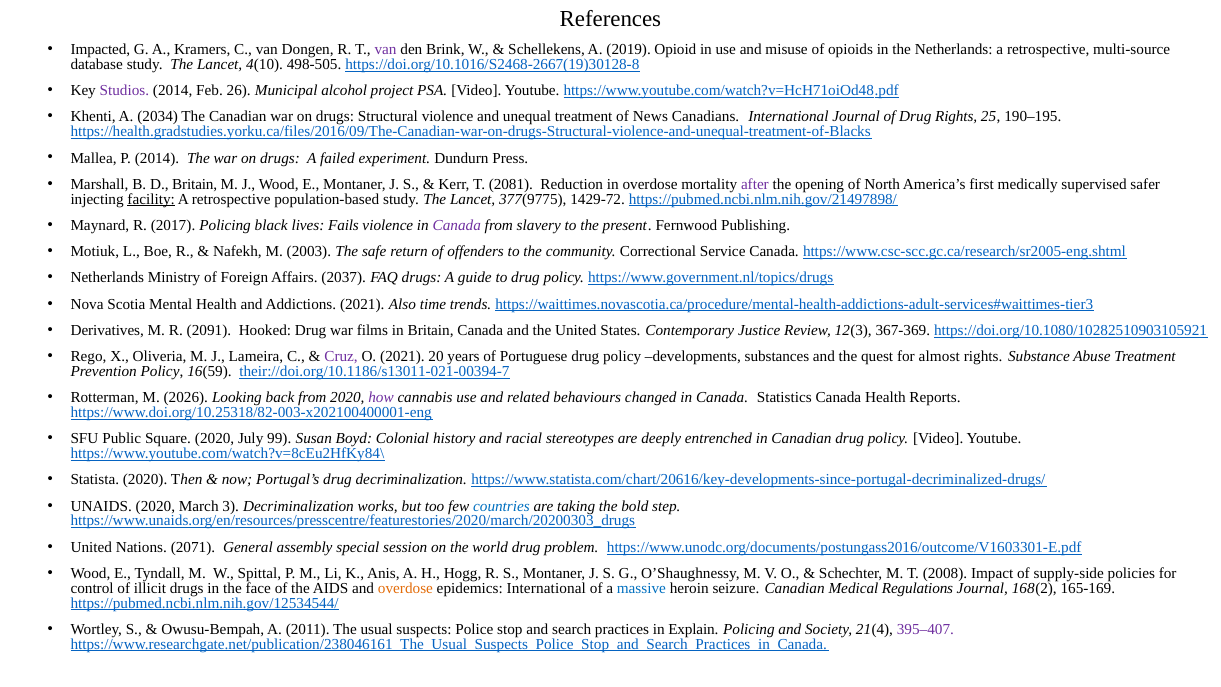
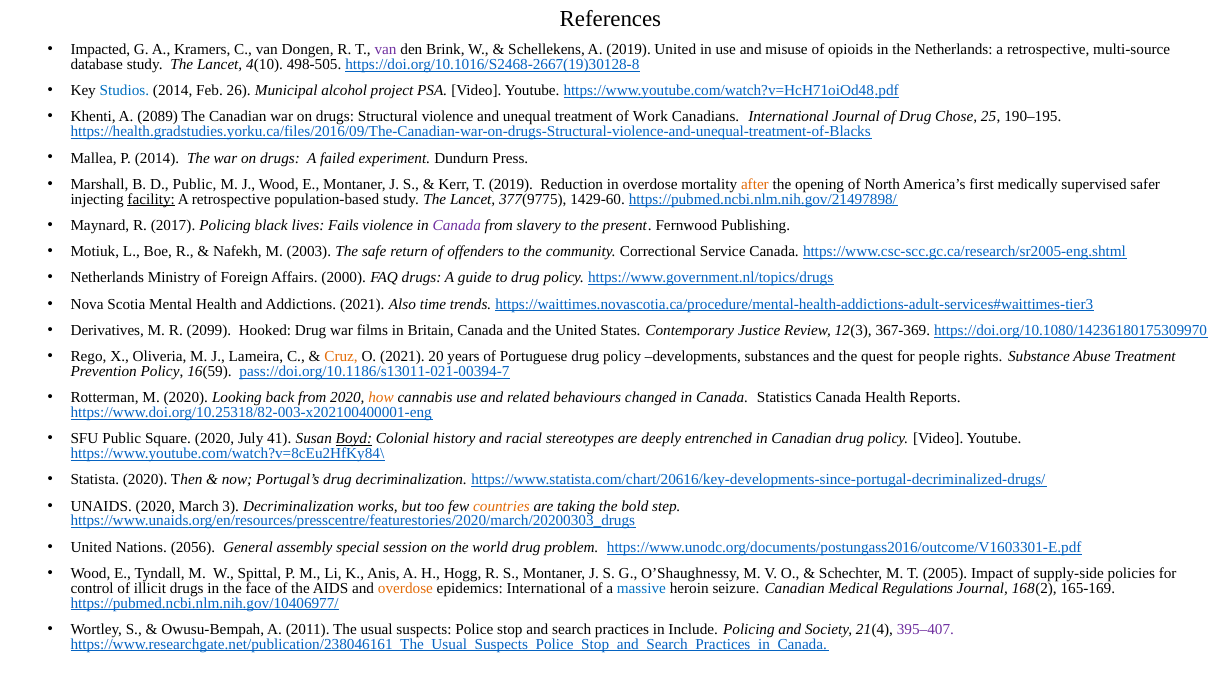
2019 Opioid: Opioid -> United (675, 50)
Studios colour: purple -> blue (124, 91)
2034: 2034 -> 2089 (158, 117)
News: News -> Work (650, 117)
Drug Rights: Rights -> Chose (956, 117)
D Britain: Britain -> Public (195, 184)
T 2081: 2081 -> 2019 (511, 184)
after colour: purple -> orange (755, 184)
1429-72: 1429-72 -> 1429-60 (598, 199)
2037: 2037 -> 2000 (344, 278)
2091: 2091 -> 2099 (209, 330)
https://doi.org/10.1080/10282510903105921: https://doi.org/10.1080/10282510903105921 -> https://doi.org/10.1080/14236180175309970 (1071, 330)
Cruz colour: purple -> orange (341, 357)
almost: almost -> people (939, 357)
their://doi.org/10.1186/s13011-021-00394-7: their://doi.org/10.1186/s13011-021-00394-7 -> pass://doi.org/10.1186/s13011-021-00394-7 (374, 371)
M 2026: 2026 -> 2020 (186, 398)
how colour: purple -> orange (381, 398)
99: 99 -> 41 (279, 439)
Boyd underline: none -> present (354, 439)
countries colour: blue -> orange (501, 506)
2071: 2071 -> 2056 (193, 547)
2008: 2008 -> 2005 (945, 573)
https://pubmed.ncbi.nlm.nih.gov/12534544/: https://pubmed.ncbi.nlm.nih.gov/12534544/ -> https://pubmed.ncbi.nlm.nih.gov/10406977/ (205, 603)
Explain: Explain -> Include (693, 629)
